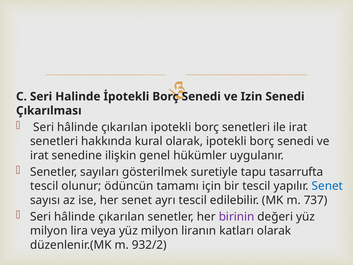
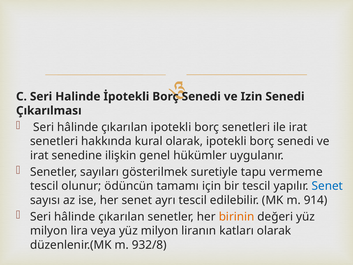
tasarrufta: tasarrufta -> vermeme (296, 172)
737: 737 -> 914 (316, 200)
birinin colour: purple -> orange (237, 216)
932/2: 932/2 -> 932/8 (149, 245)
